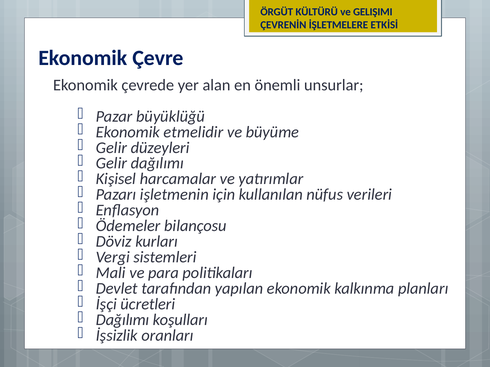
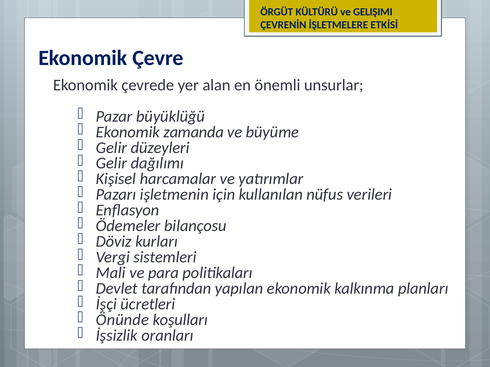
etmelidir: etmelidir -> zamanda (194, 132)
Dağılımı: Dağılımı -> Önünde (122, 320)
